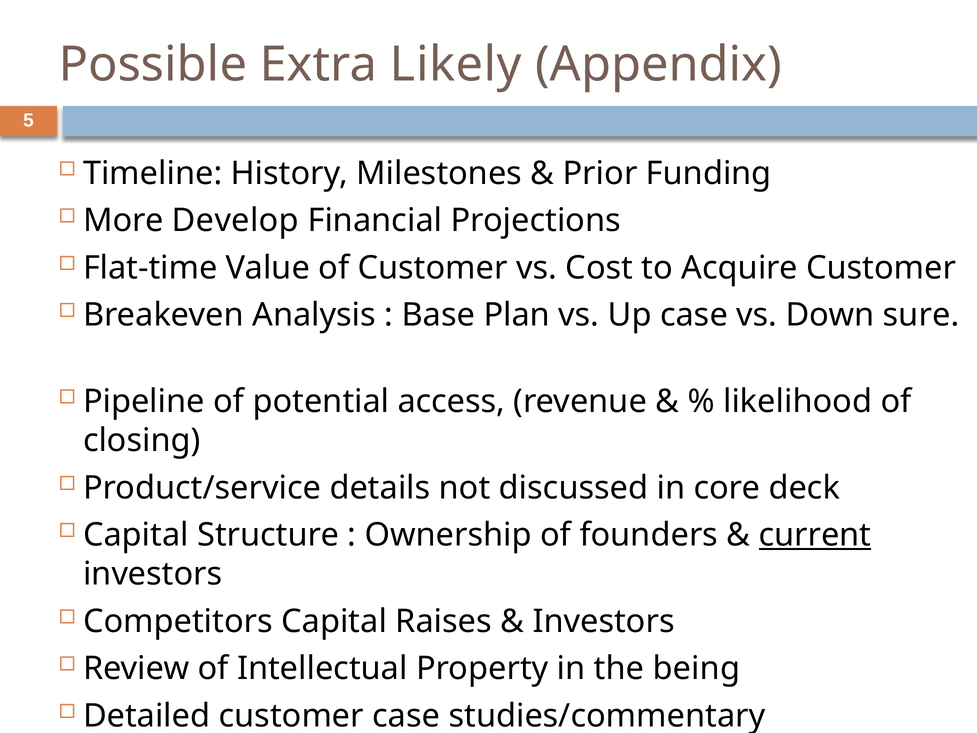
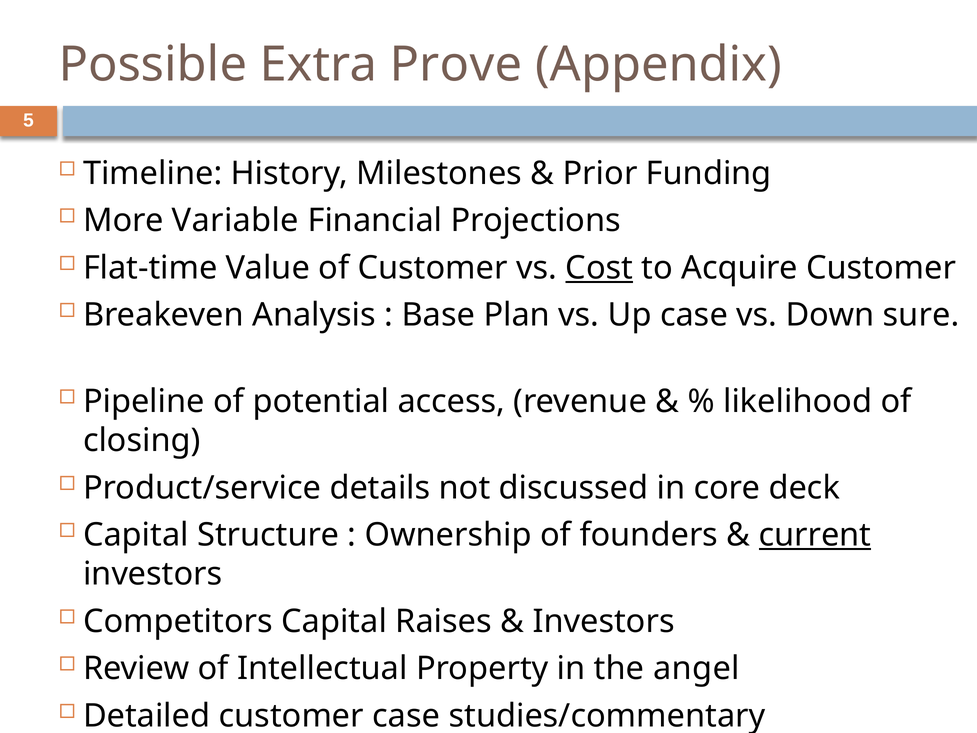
Likely: Likely -> Prove (456, 64)
Develop: Develop -> Variable (235, 220)
Cost underline: none -> present (599, 268)
being: being -> angel (696, 668)
